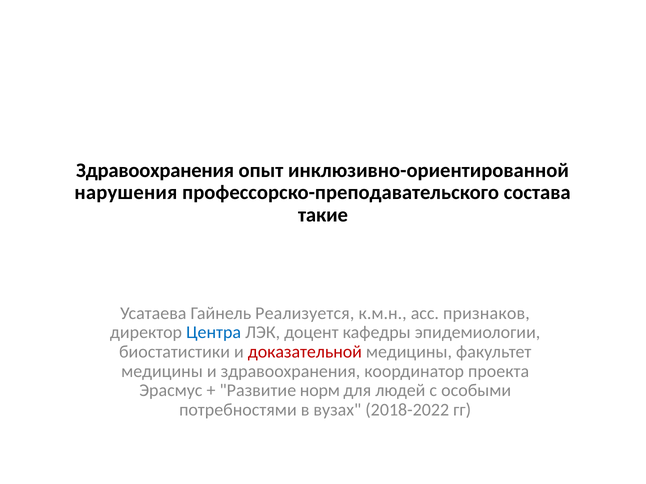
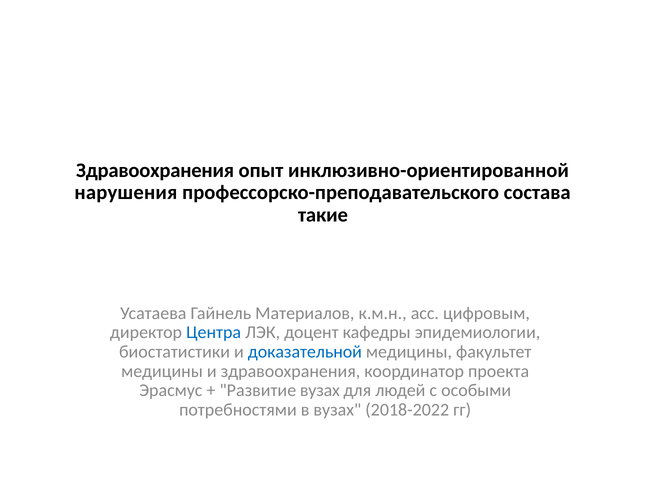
Реализуется: Реализуется -> Материалов (305, 313)
признаков: признаков -> цифровым (487, 313)
доказательной colour: red -> blue (305, 352)
Развитие норм: норм -> вузах (320, 391)
